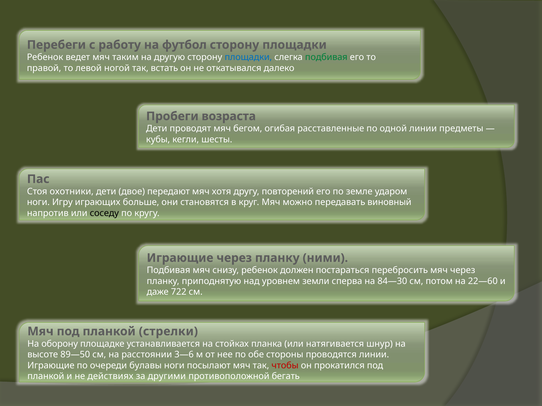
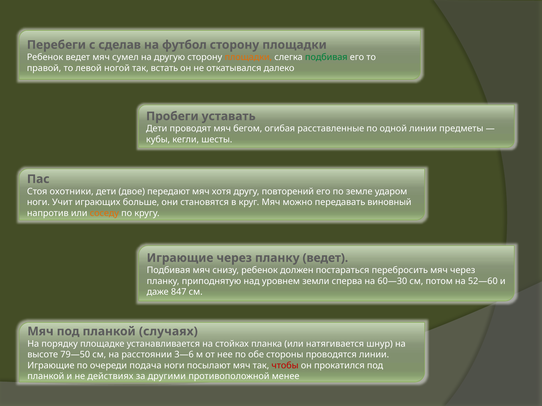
работу: работу -> сделав (120, 45)
таким: таким -> сумел (125, 57)
площадки colour: blue -> orange (248, 57)
возраста: возраста -> уставать (229, 116)
Игру: Игру -> Учит (62, 203)
соседу colour: black -> orange (104, 213)
планку ними: ними -> ведет (325, 258)
84—30: 84—30 -> 60—30 (392, 281)
22—60: 22—60 -> 52—60 (483, 281)
722: 722 -> 847 (179, 292)
стрелки: стрелки -> случаях (168, 332)
оборону: оборону -> порядку (60, 344)
89—50: 89—50 -> 79—50 (75, 355)
булавы: булавы -> подача (146, 366)
бегать: бегать -> менее (286, 377)
